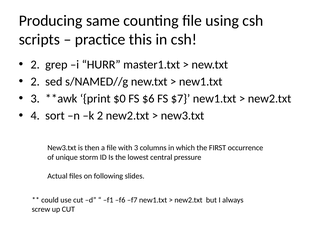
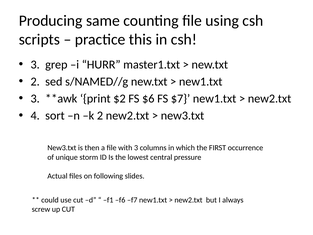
2: 2 -> 3 (35, 64)
$0: $0 -> $2 (120, 99)
